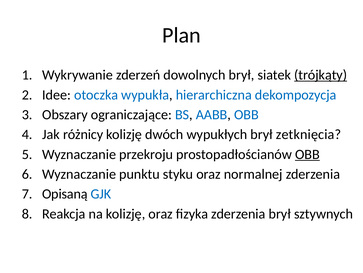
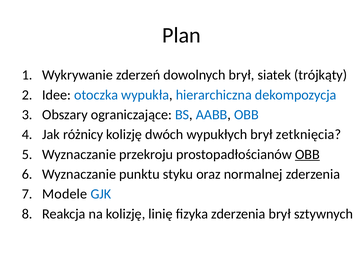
trójkąty underline: present -> none (321, 75)
Opisaną: Opisaną -> Modele (65, 193)
kolizję oraz: oraz -> linię (161, 213)
